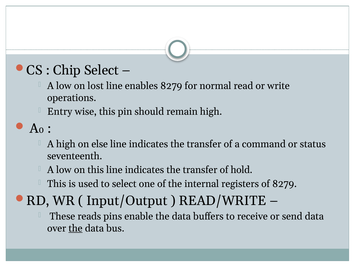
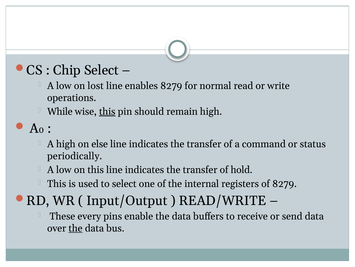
Entry: Entry -> While (60, 111)
this underline: none -> present (107, 111)
seventeenth: seventeenth -> periodically (75, 156)
reads: reads -> every (89, 216)
